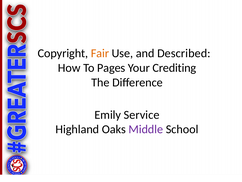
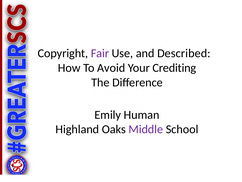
Fair colour: orange -> purple (100, 53)
Pages: Pages -> Avoid (111, 68)
Service: Service -> Human (142, 114)
